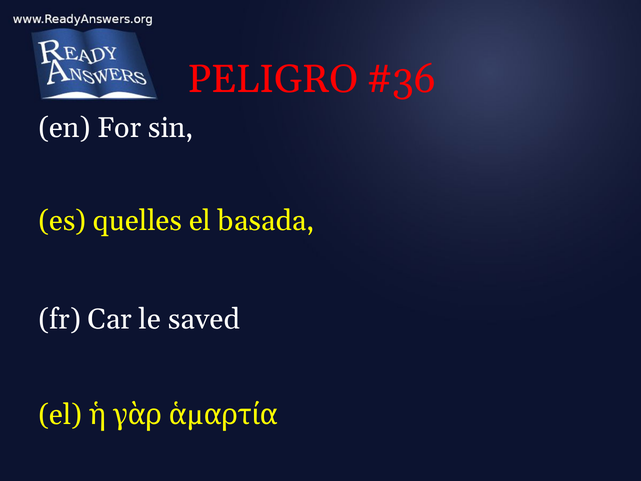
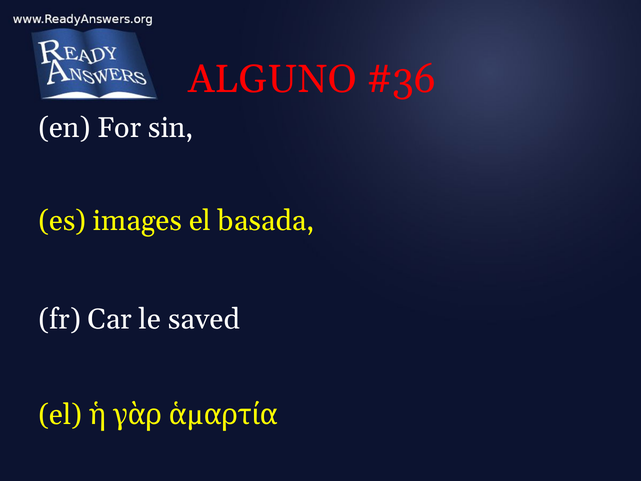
PELIGRO: PELIGRO -> ALGUNO (273, 79)
quelles: quelles -> images (138, 221)
